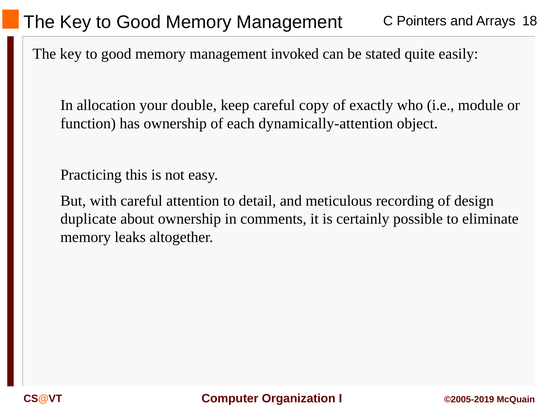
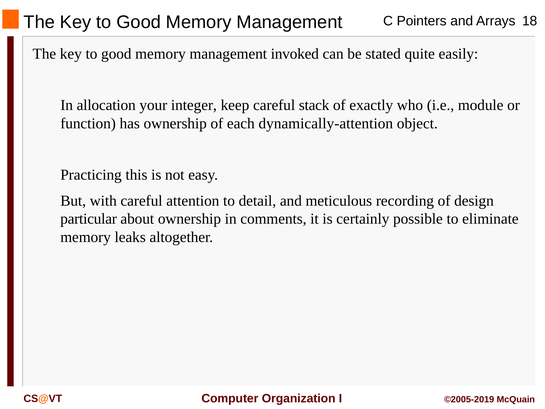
double: double -> integer (194, 105)
copy: copy -> stack (314, 105)
duplicate: duplicate -> particular (89, 219)
